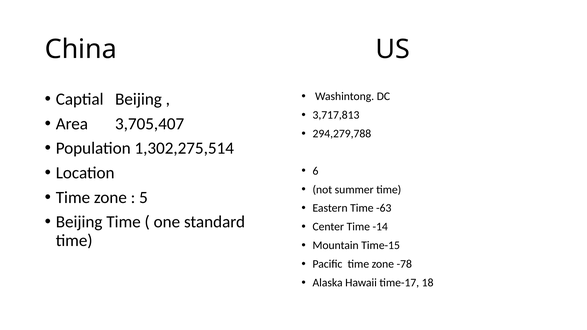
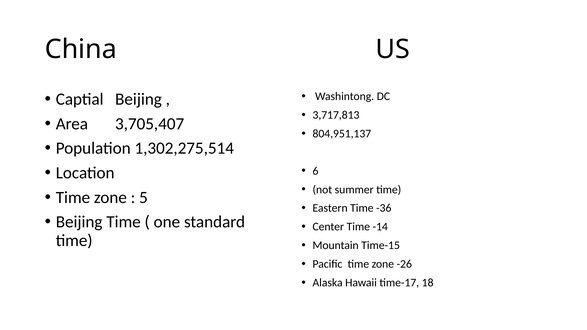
294,279,788: 294,279,788 -> 804,951,137 (342, 134)
-63: -63 -> -36 (384, 208)
-78: -78 -> -26 (404, 264)
